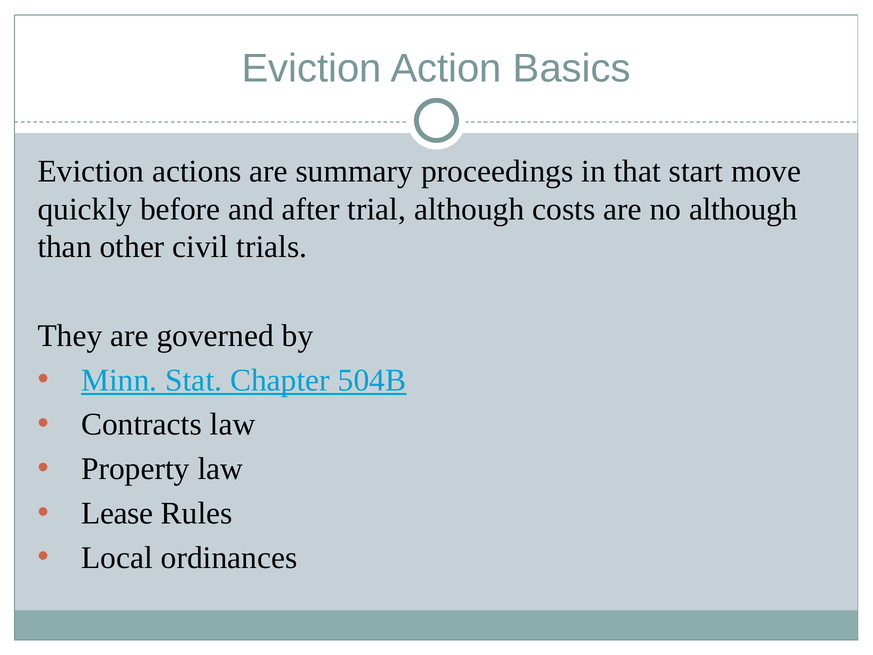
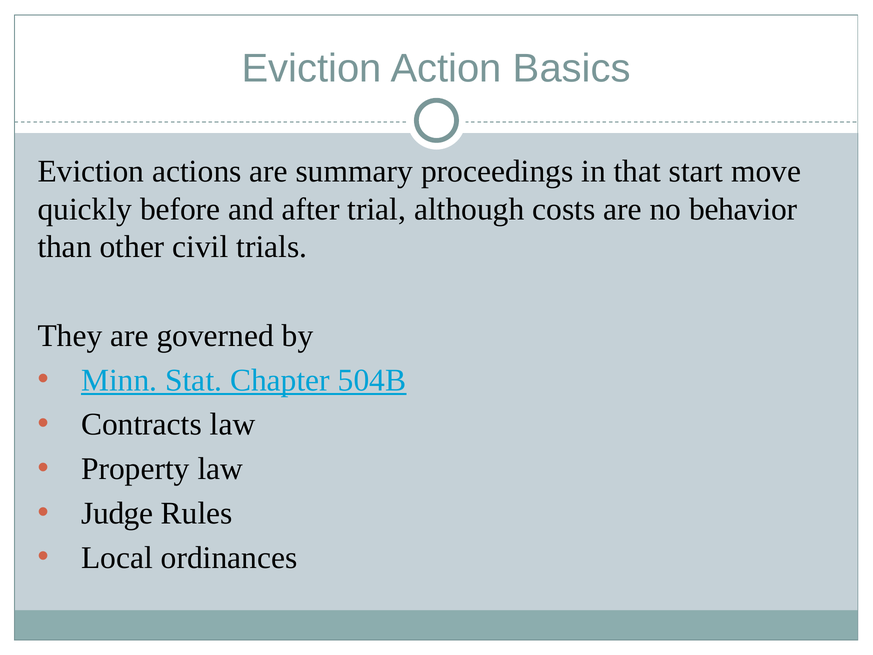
no although: although -> behavior (743, 209)
Lease: Lease -> Judge (117, 513)
